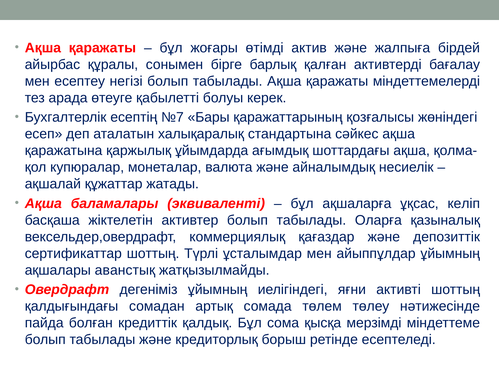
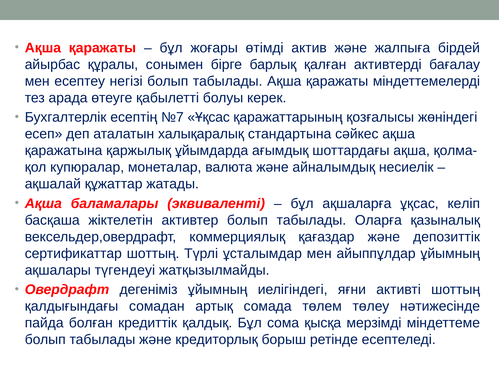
№7 Бары: Бары -> Ұқсас (209, 117)
аванстық: аванстық -> түгендеуі (125, 270)
